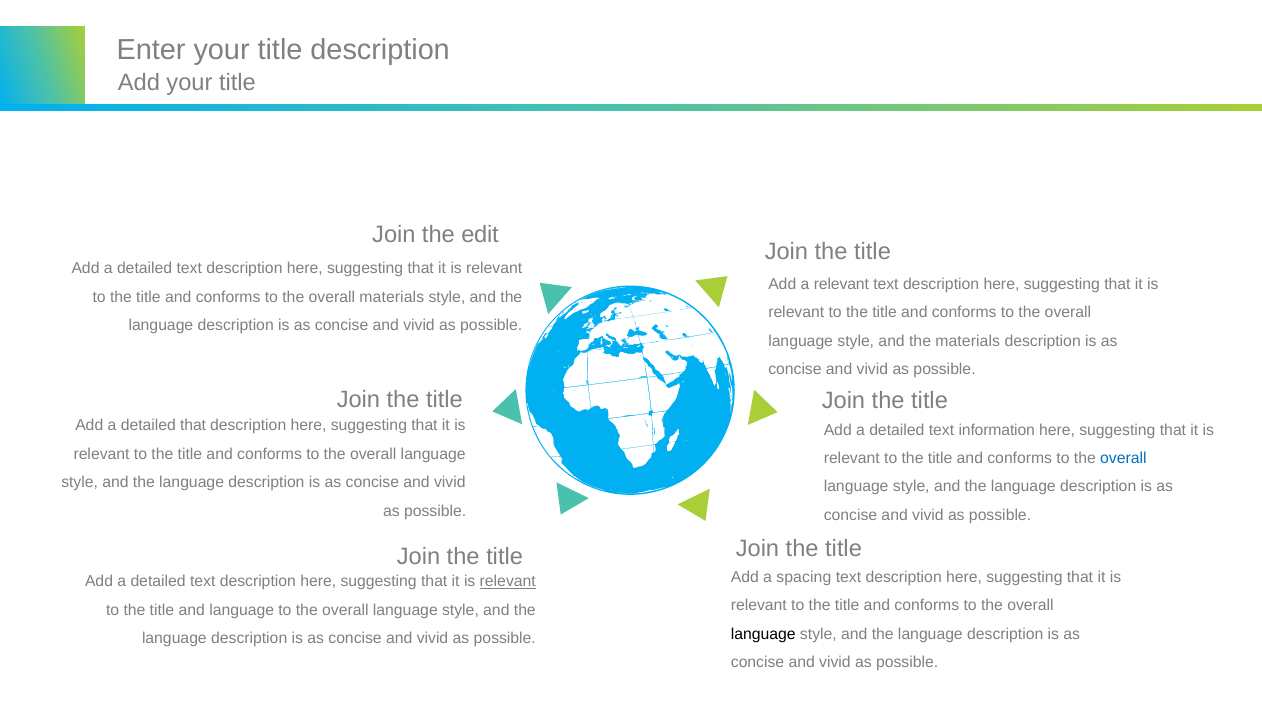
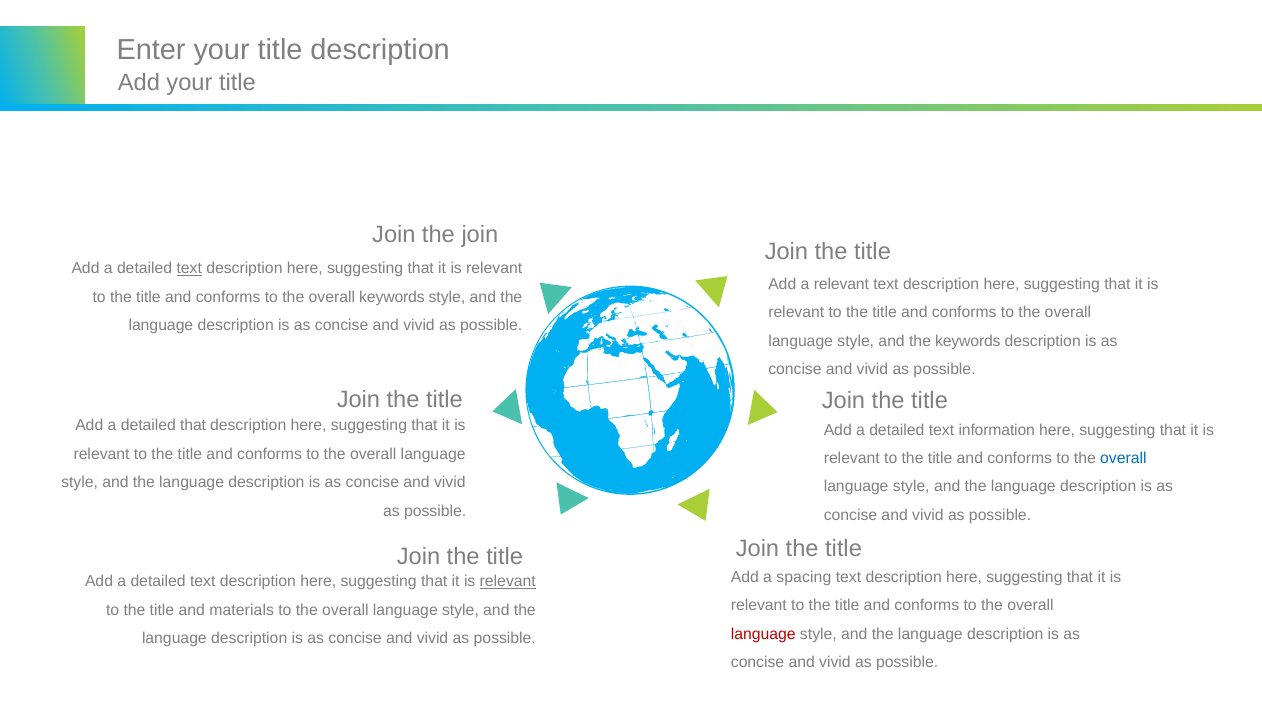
the edit: edit -> join (480, 235)
text underline: none -> present (189, 269)
overall materials: materials -> keywords (392, 297)
the materials: materials -> keywords (968, 341)
and language: language -> materials (242, 610)
language colour: black -> red (763, 634)
